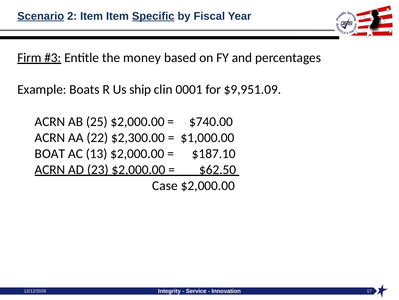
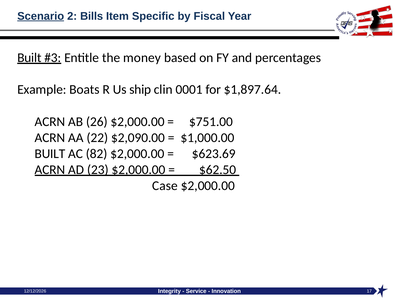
2 Item: Item -> Bills (92, 16)
Specific underline: present -> none (153, 16)
Firm: Firm -> Built (29, 57)
$9,951.09: $9,951.09 -> $1,897.64 (253, 89)
25: 25 -> 26 (97, 121)
$740.00: $740.00 -> $751.00 (211, 121)
$2,300.00: $2,300.00 -> $2,090.00 (138, 137)
BOAT: BOAT -> BUILT (50, 153)
13: 13 -> 82 (97, 153)
$187.10: $187.10 -> $623.69 (214, 153)
